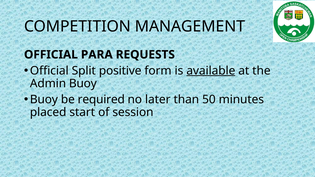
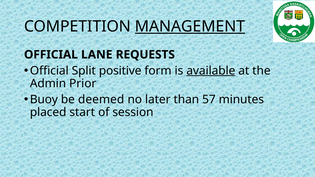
MANAGEMENT underline: none -> present (190, 26)
PARA: PARA -> LANE (97, 55)
Admin Buoy: Buoy -> Prior (83, 83)
required: required -> deemed (101, 100)
50: 50 -> 57 (209, 100)
